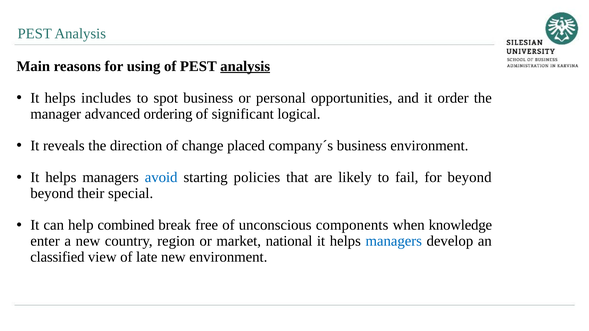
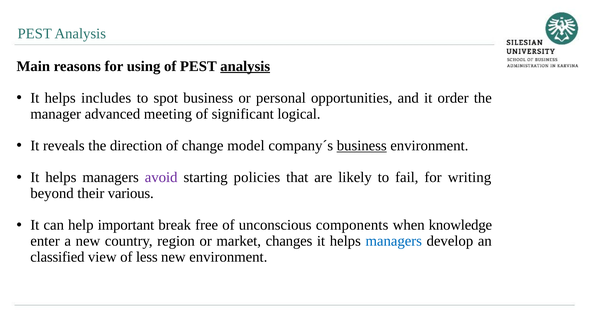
ordering: ordering -> meeting (168, 114)
placed: placed -> model (246, 146)
business underline: none -> present (362, 146)
avoid colour: blue -> purple (161, 178)
for beyond: beyond -> writing (470, 178)
special: special -> various (131, 194)
combined: combined -> important (126, 225)
national: national -> changes (289, 241)
late: late -> less (147, 257)
